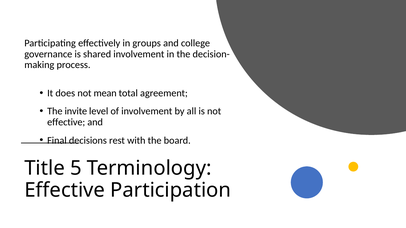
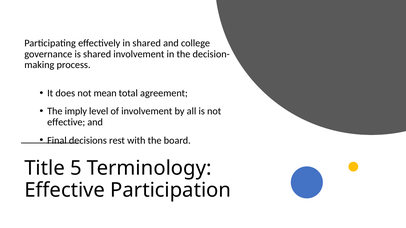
in groups: groups -> shared (147, 43)
invite: invite -> imply (76, 111)
